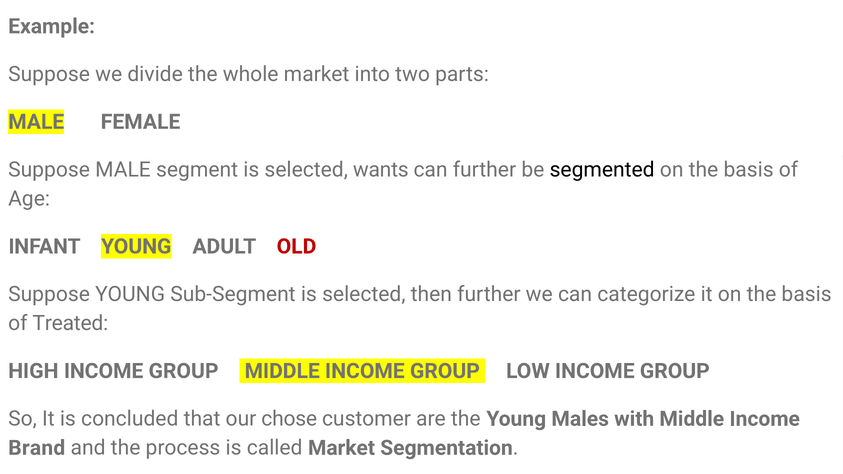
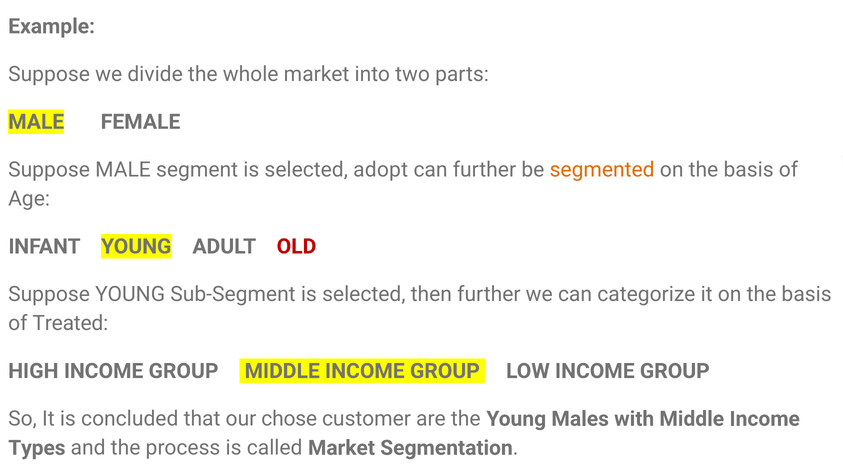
wants: wants -> adopt (381, 170)
segmented colour: black -> orange (602, 170)
Brand: Brand -> Types (37, 448)
